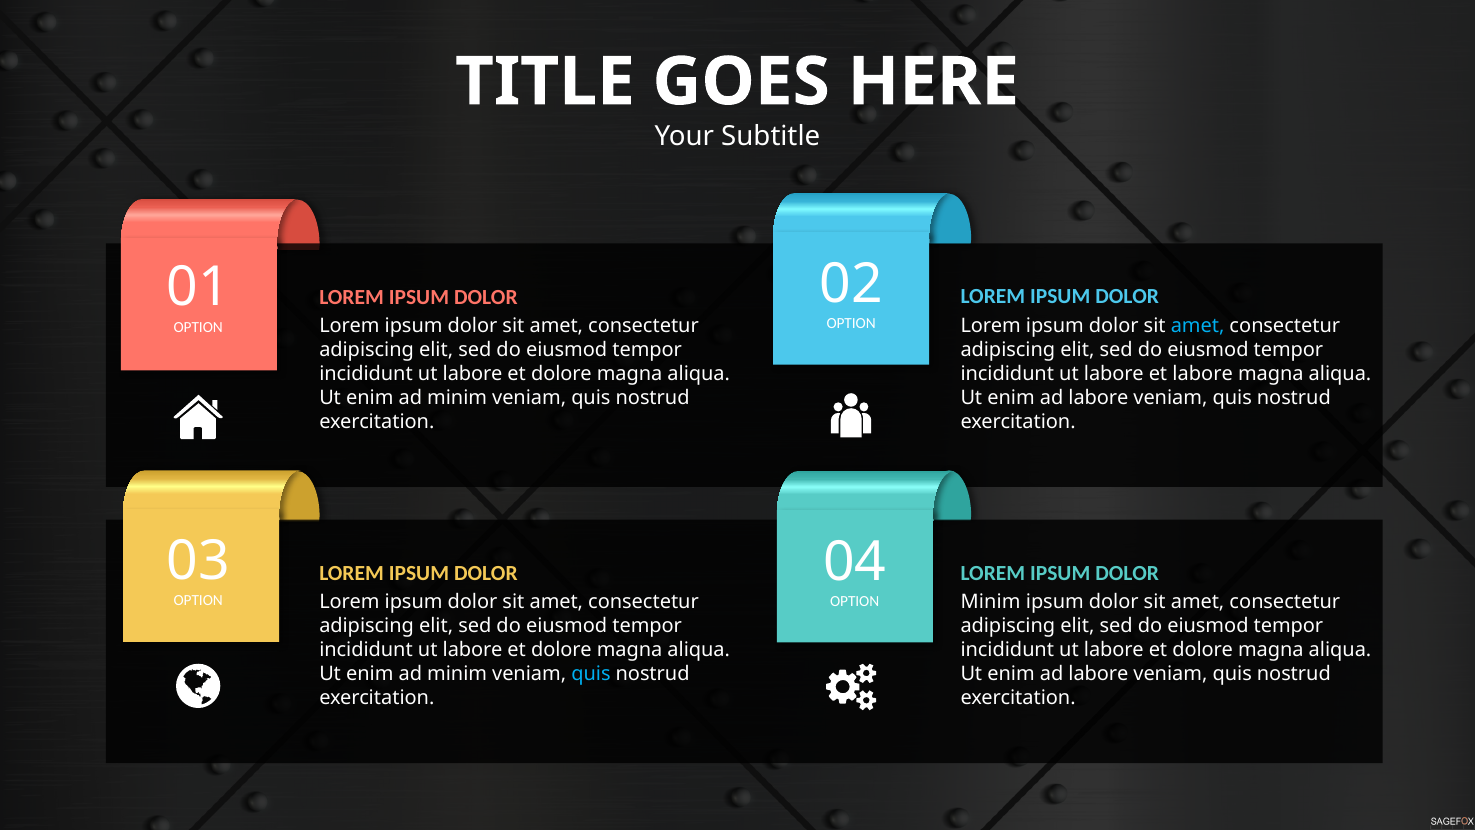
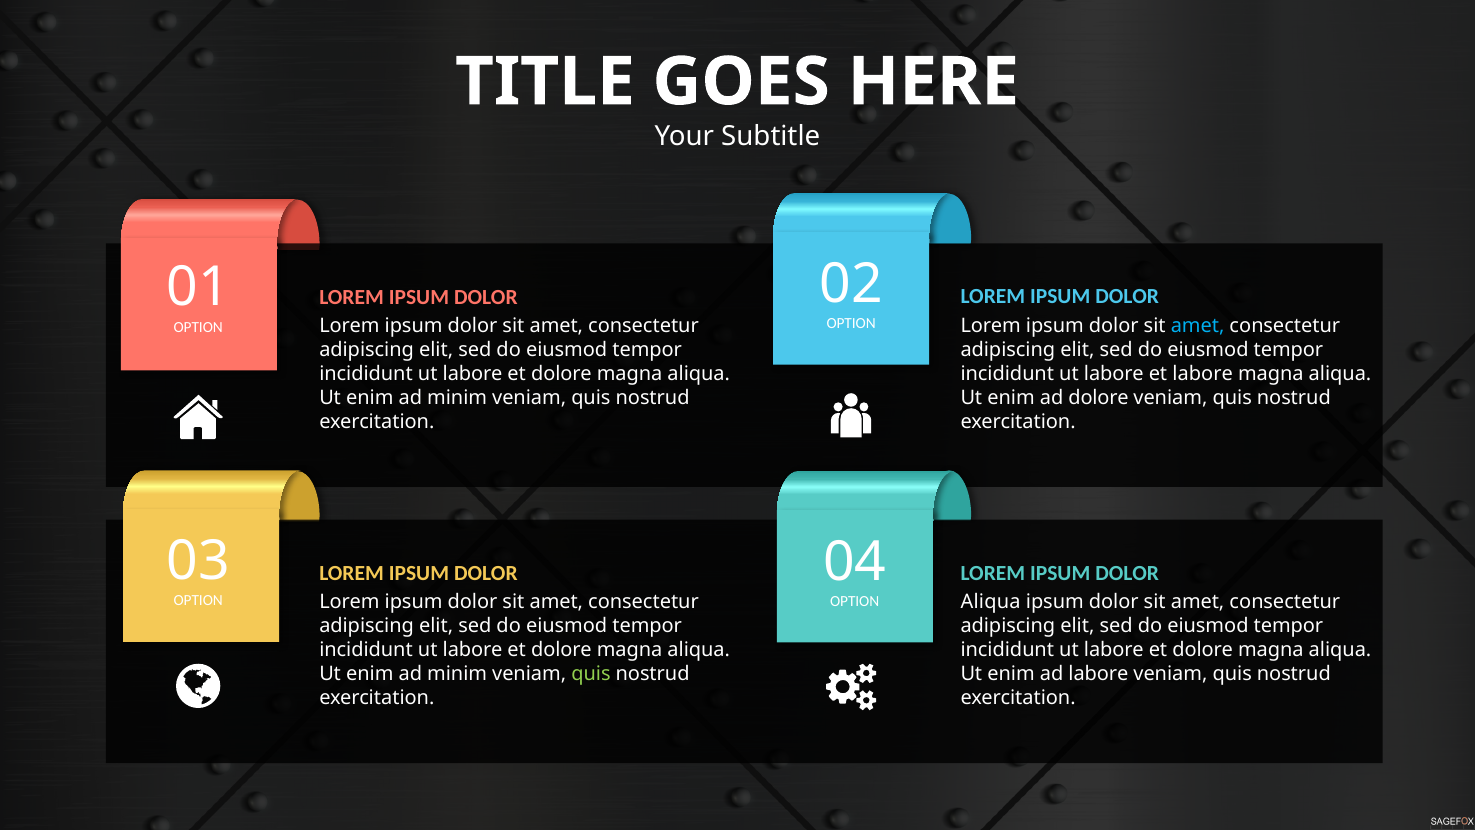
labore: labore -> dolore (1099, 397)
Minim: Minim -> Aliqua (991, 601)
quis colour: light blue -> light green (591, 673)
